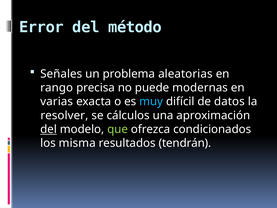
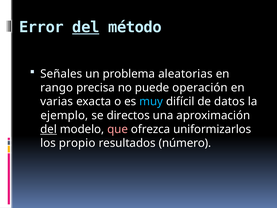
del underline: none -> present (86, 27)
modernas: modernas -> operación (200, 88)
resolver: resolver -> ejemplo (64, 115)
cálculos: cálculos -> directos (128, 115)
que colour: light green -> pink (118, 129)
condicionados: condicionados -> uniformizarlos (212, 129)
misma: misma -> propio (77, 143)
tendrán: tendrán -> número (185, 143)
